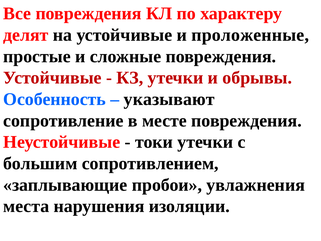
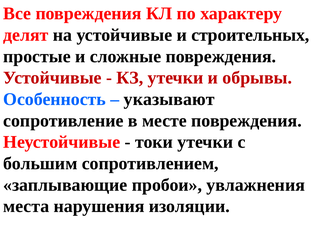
проложенные: проложенные -> строительных (250, 35)
